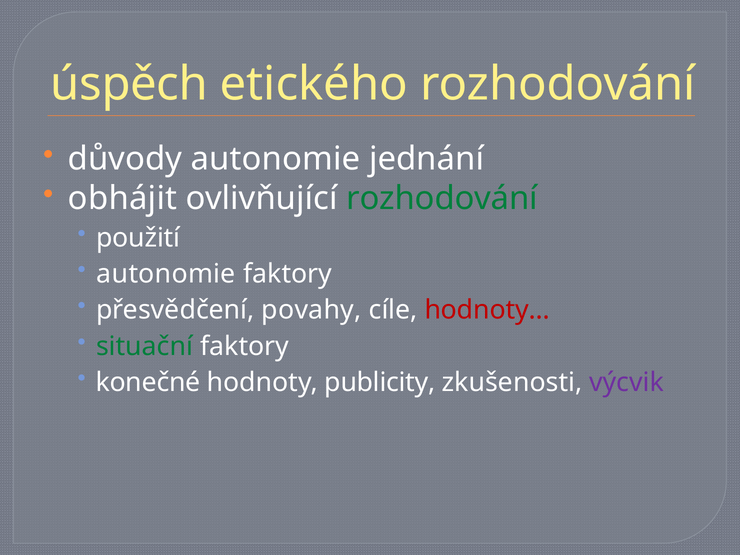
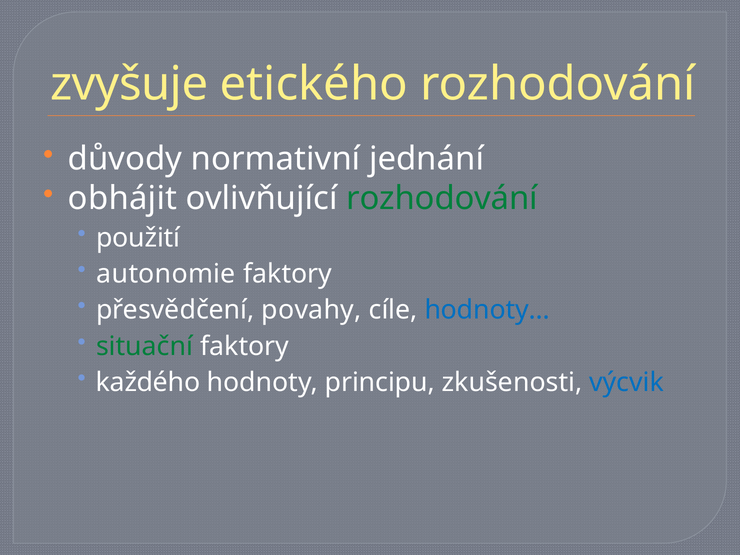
úspěch: úspěch -> zvyšuje (129, 84)
důvody autonomie: autonomie -> normativní (276, 159)
hodnoty… colour: red -> blue (487, 310)
konečné: konečné -> každého (148, 382)
publicity: publicity -> principu (380, 382)
výcvik colour: purple -> blue (627, 382)
